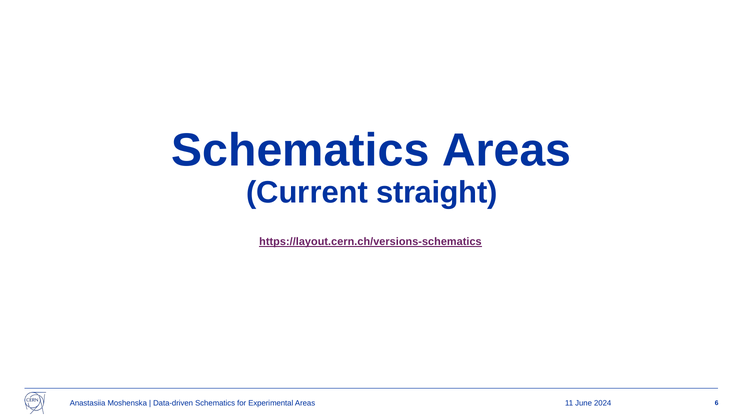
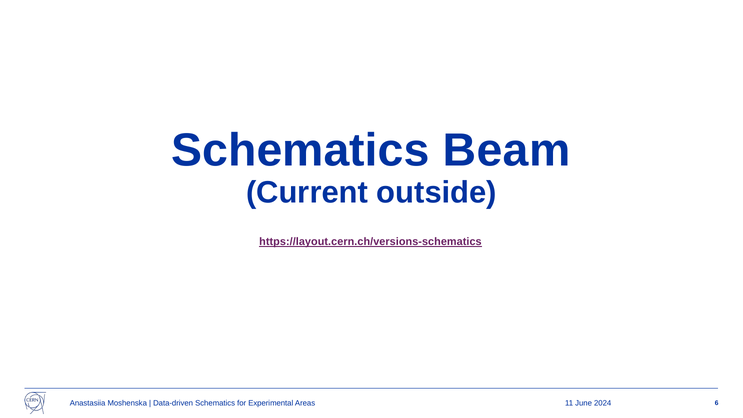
Schematics Areas: Areas -> Beam (507, 150)
straight: straight -> outside (437, 192)
